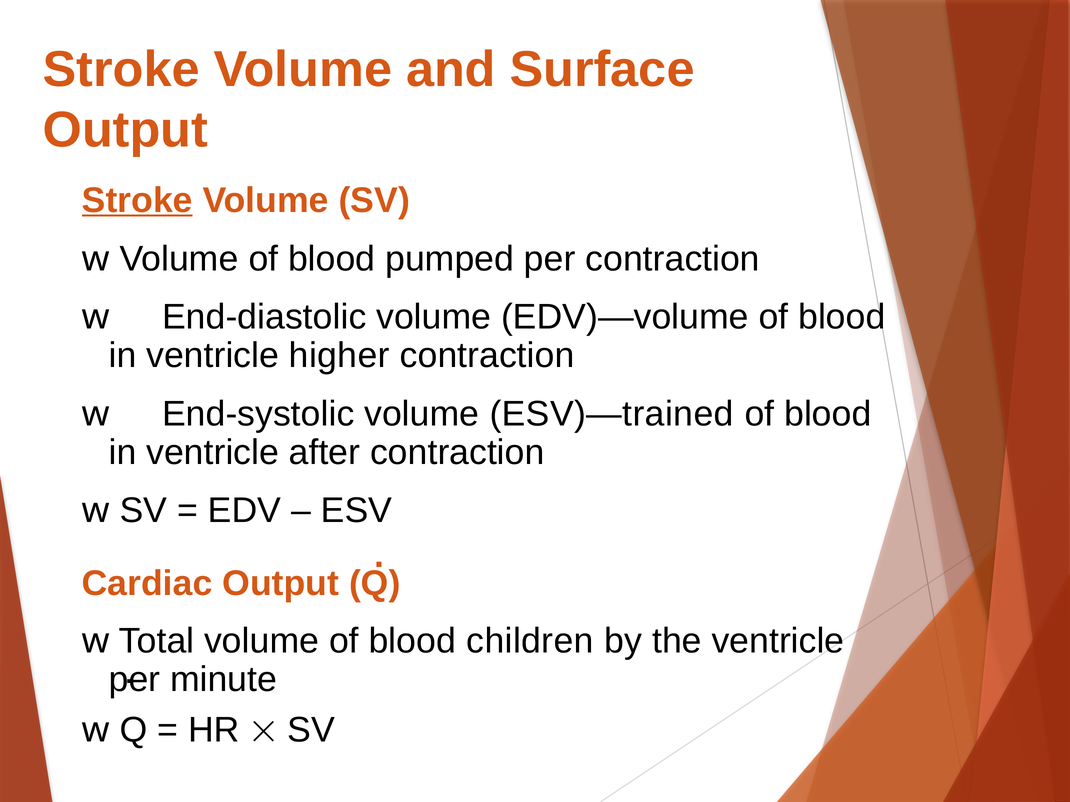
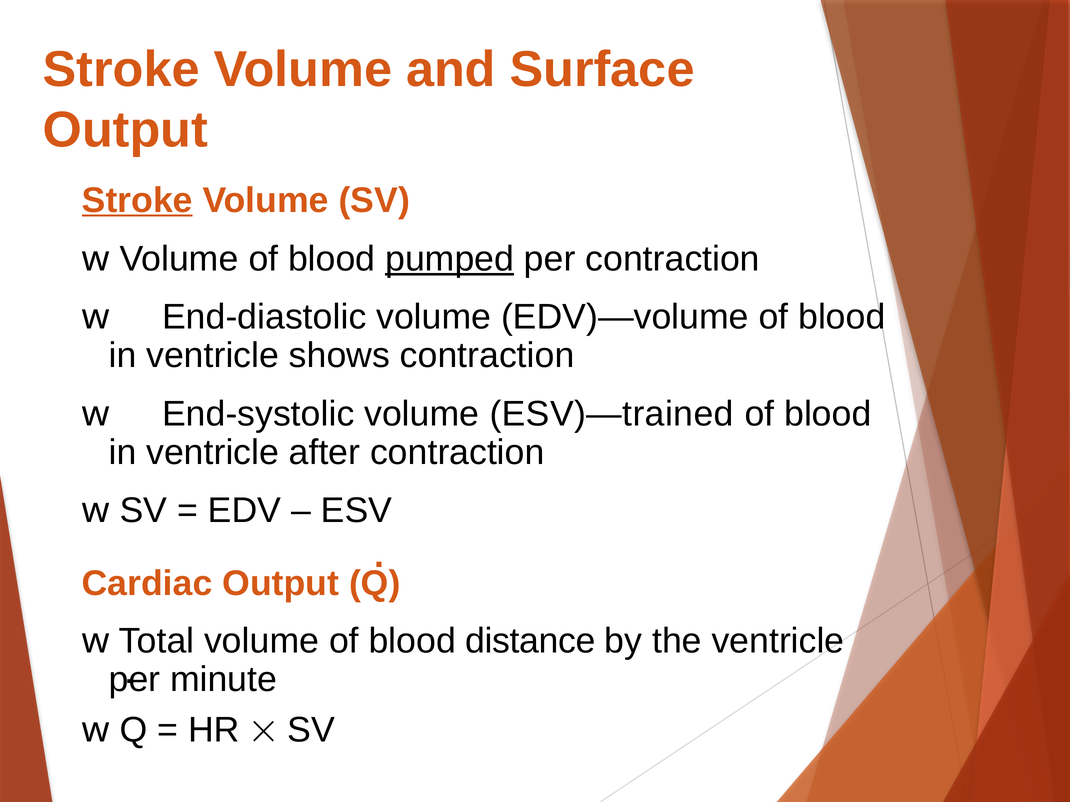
pumped underline: none -> present (450, 259)
higher: higher -> shows (339, 356)
children: children -> distance (530, 642)
